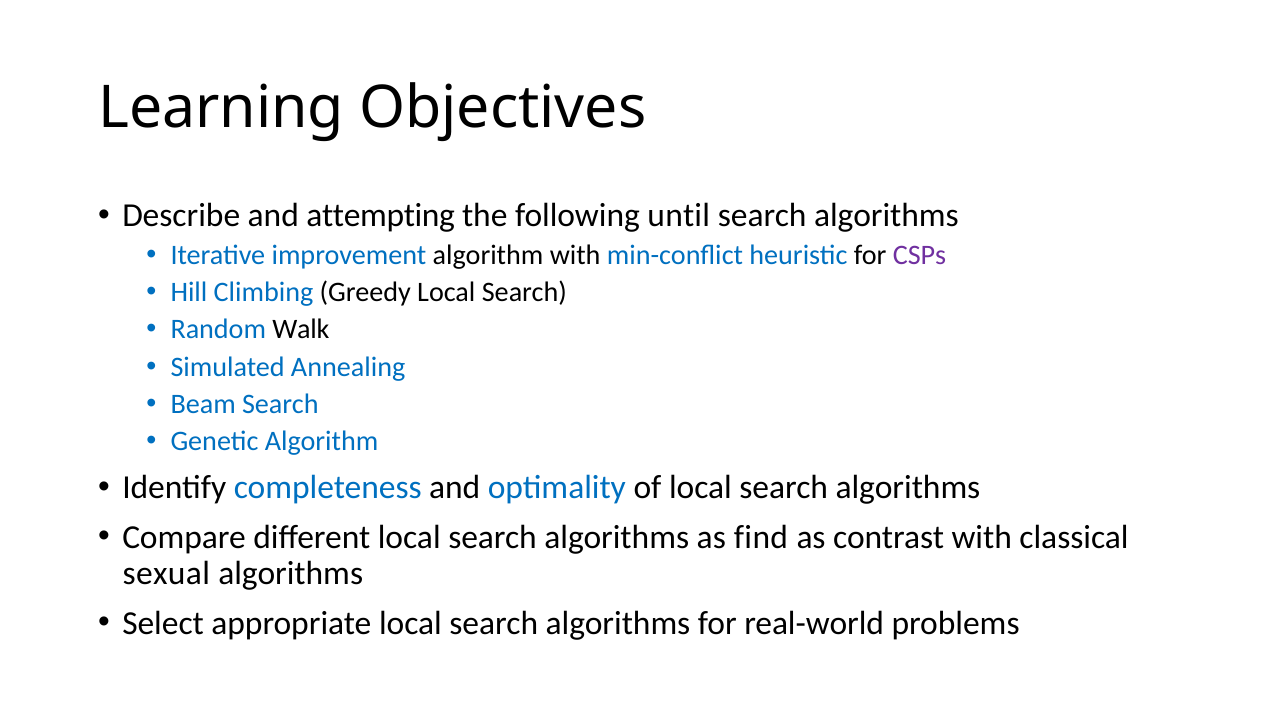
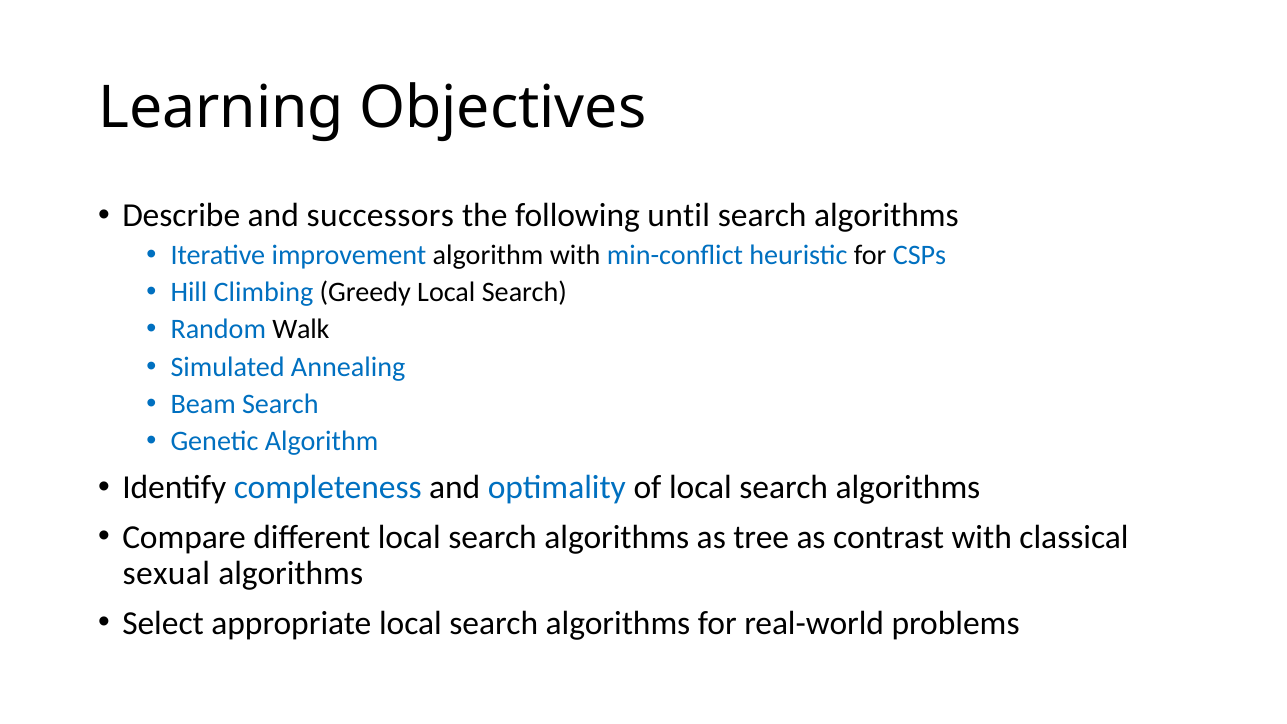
attempting: attempting -> successors (380, 215)
CSPs colour: purple -> blue (920, 255)
find: find -> tree (761, 537)
